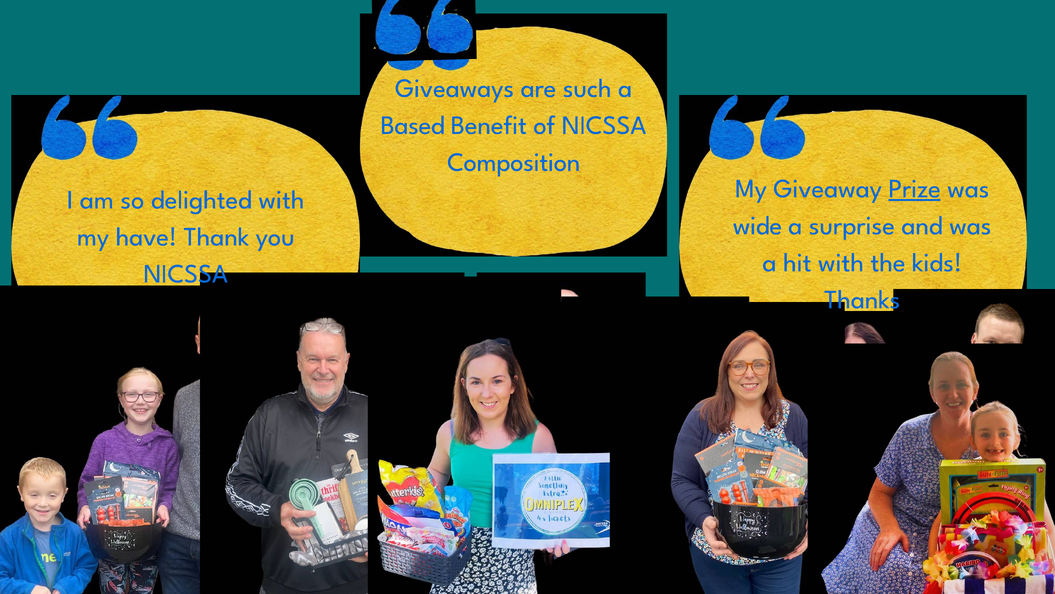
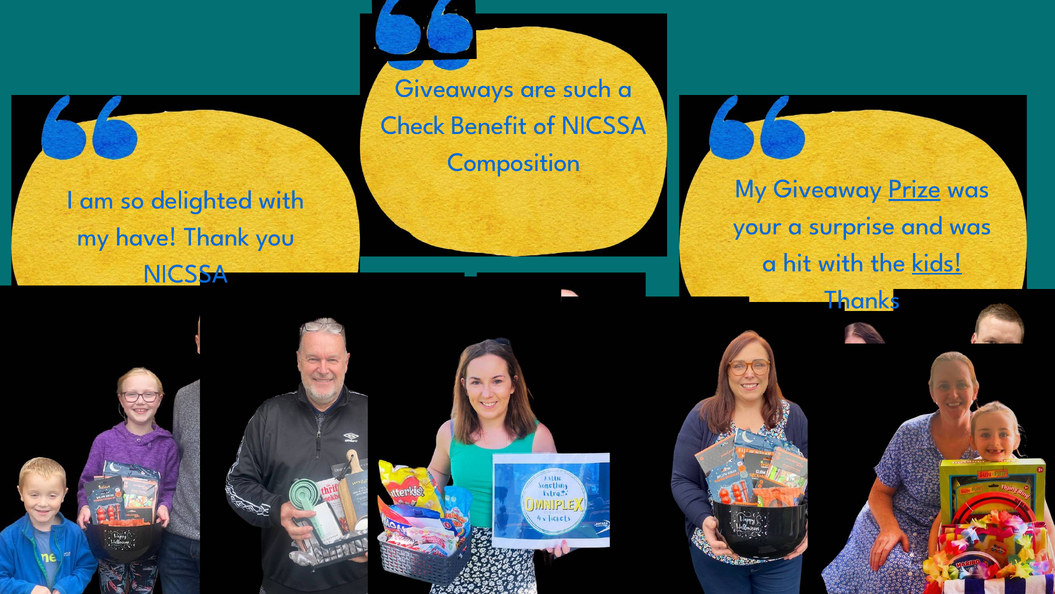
Based: Based -> Check (413, 125)
wide: wide -> your (757, 225)
kids underline: none -> present (937, 262)
